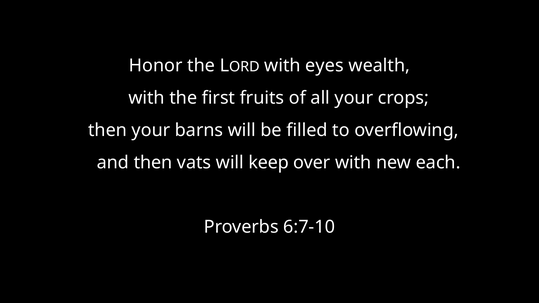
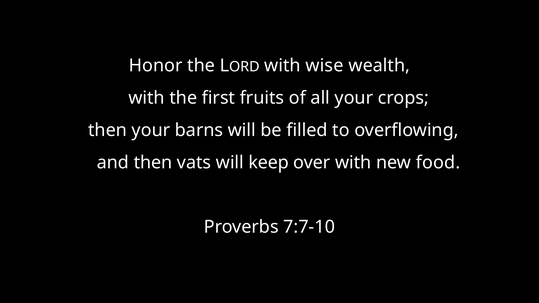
eyes: eyes -> wise (325, 65)
each: each -> food (438, 163)
6:7-10: 6:7-10 -> 7:7-10 (309, 227)
